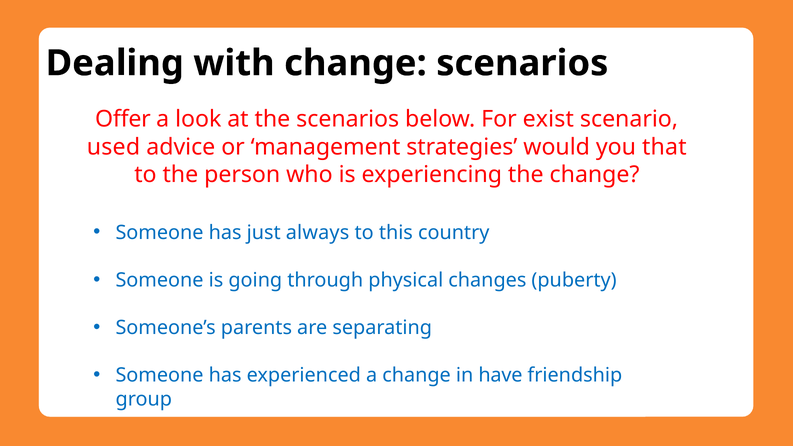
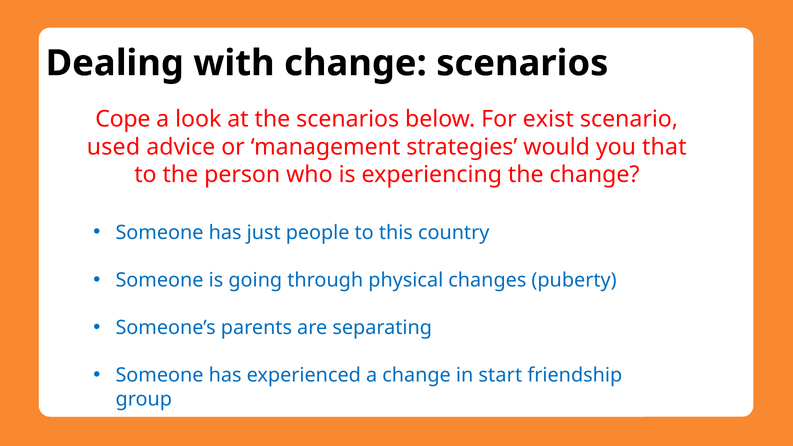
Offer: Offer -> Cope (123, 119)
always: always -> people (318, 233)
have: have -> start (500, 375)
